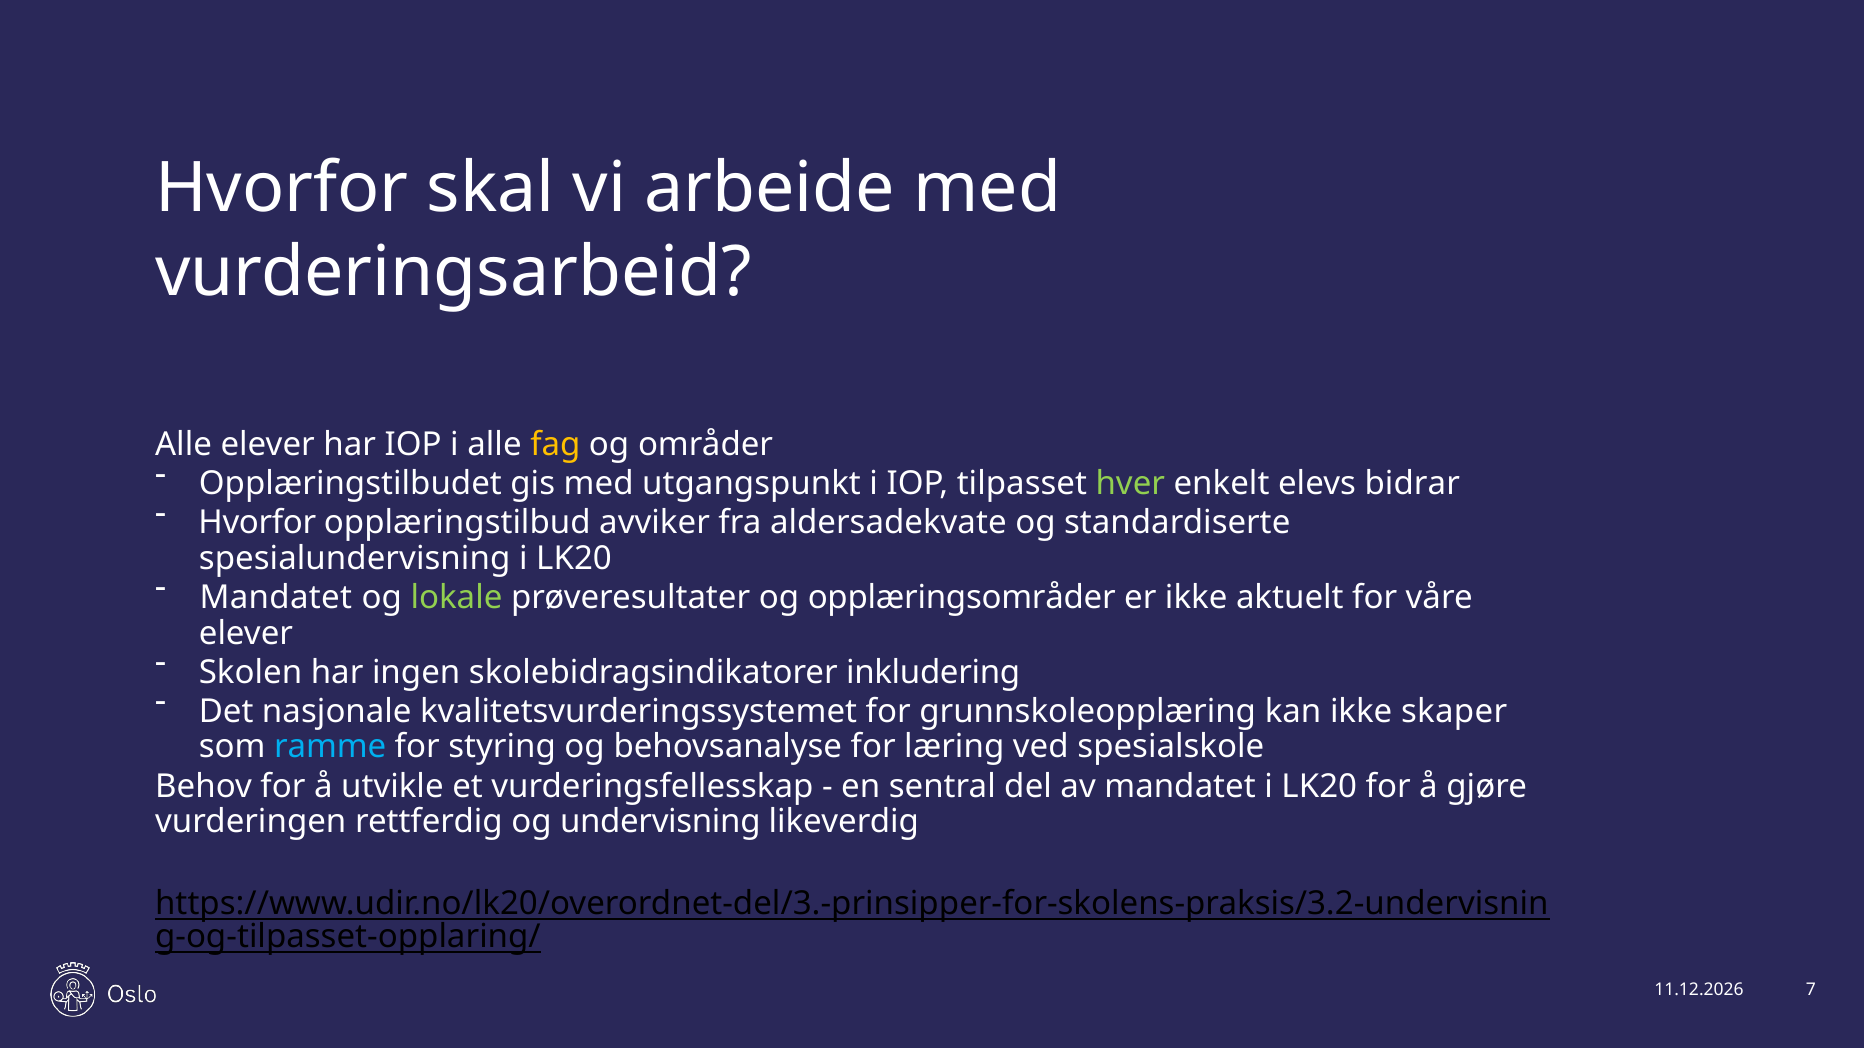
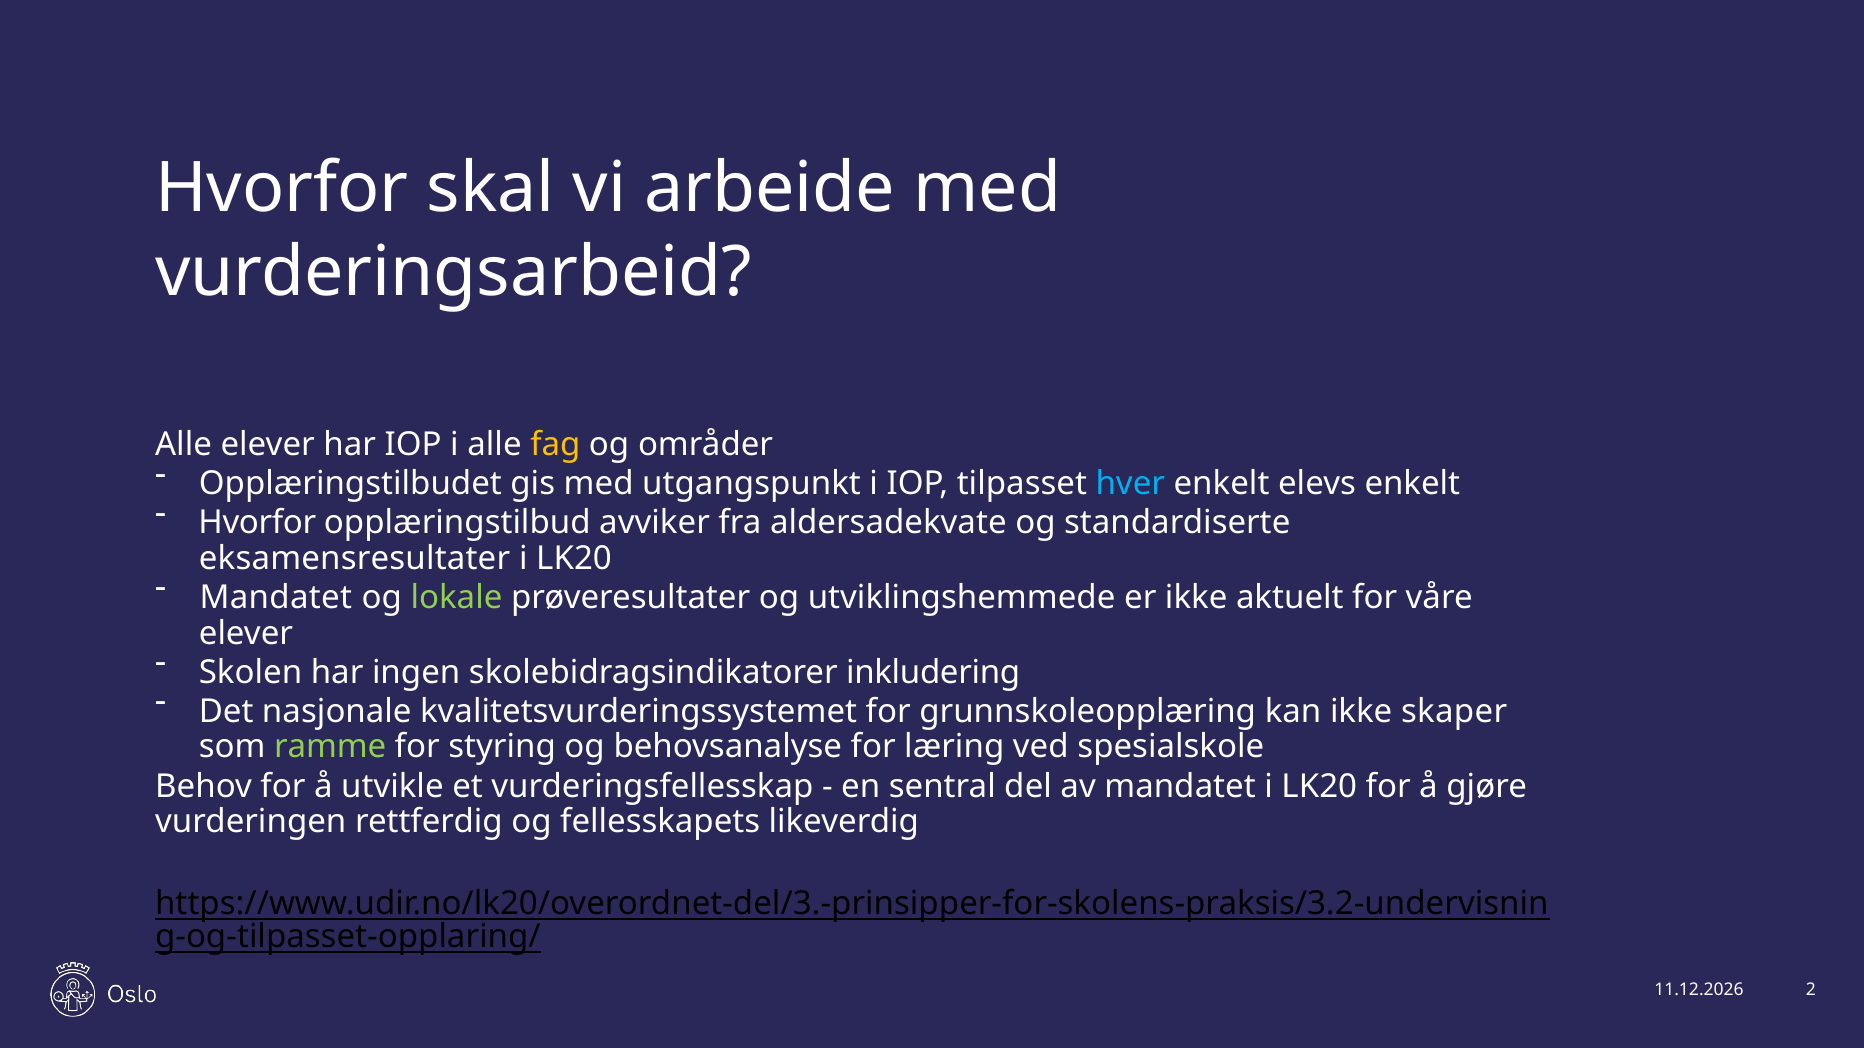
hver colour: light green -> light blue (1130, 484)
elevs bidrar: bidrar -> enkelt (1412, 484)
spesialundervisning: spesialundervisning -> eksamensresultater (355, 559)
opplæringsområder: opplæringsområder -> utviklingshemmede (962, 598)
ramme colour: light blue -> light green (330, 747)
undervisning: undervisning -> fellesskapets (660, 822)
7: 7 -> 2 (1811, 990)
